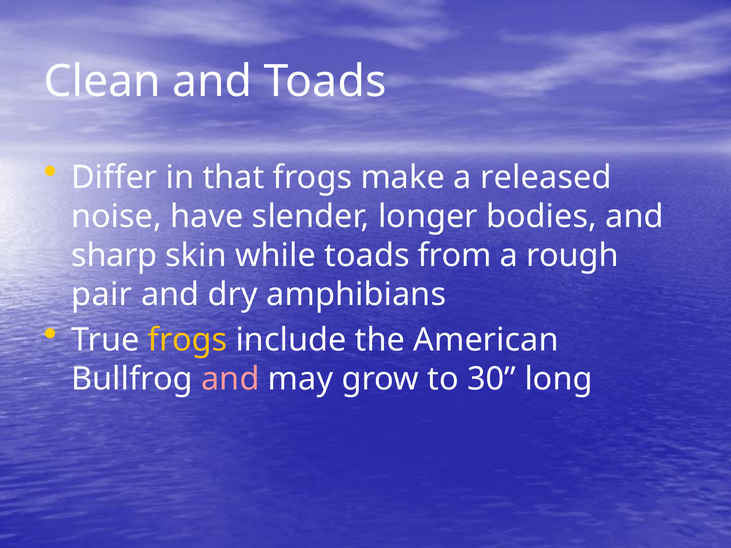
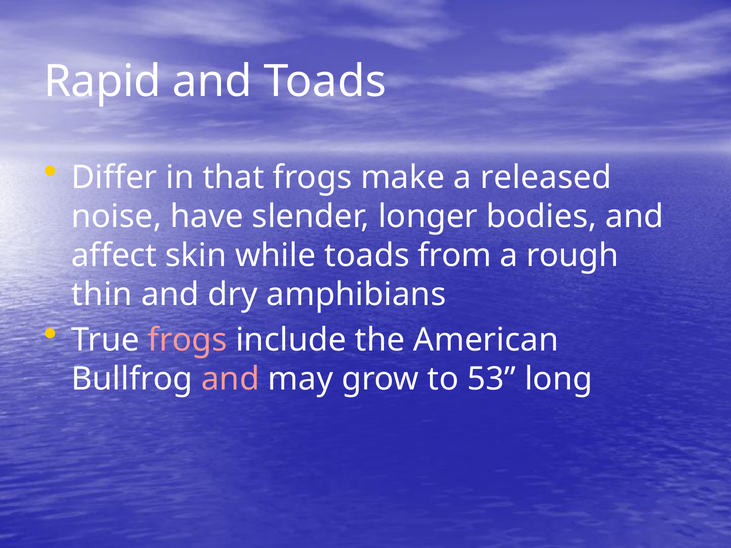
Clean: Clean -> Rapid (102, 82)
sharp: sharp -> affect (114, 256)
pair: pair -> thin (102, 295)
frogs colour: yellow -> pink (188, 340)
30: 30 -> 53 (492, 379)
